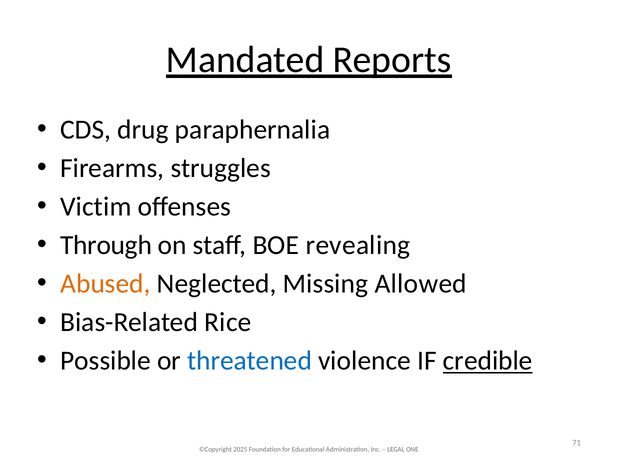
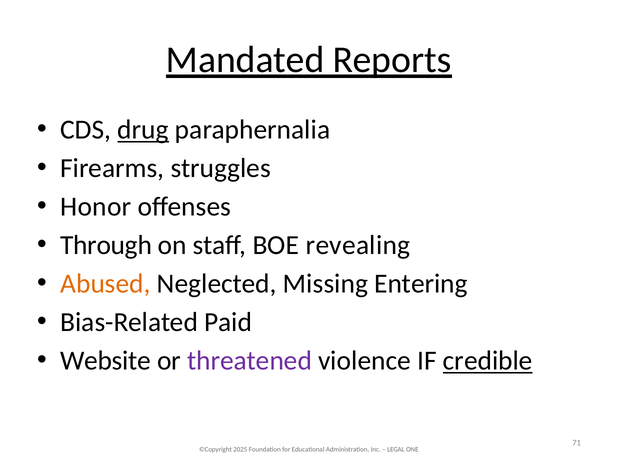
drug underline: none -> present (143, 130)
Victim: Victim -> Honor (96, 207)
Allowed: Allowed -> Entering (421, 284)
Rice: Rice -> Paid (228, 322)
Possible: Possible -> Website (106, 360)
threatened colour: blue -> purple (250, 360)
